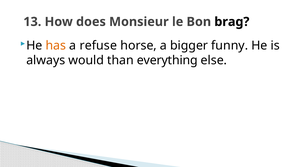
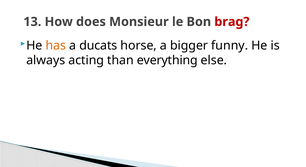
brag colour: black -> red (232, 22)
refuse: refuse -> ducats (98, 45)
would: would -> acting (86, 60)
